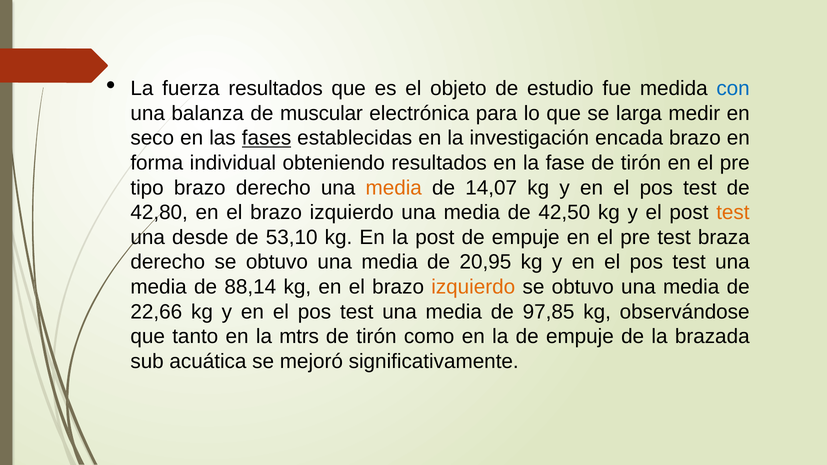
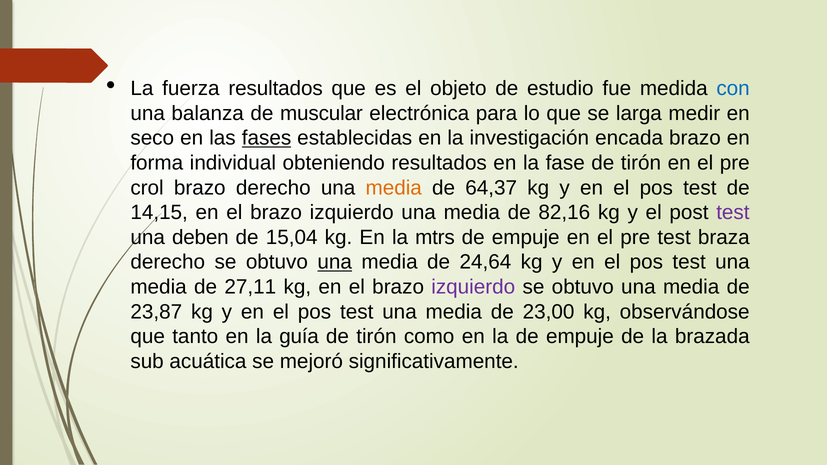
tipo: tipo -> crol (147, 188)
14,07: 14,07 -> 64,37 (491, 188)
42,80: 42,80 -> 14,15 (159, 213)
42,50: 42,50 -> 82,16 (564, 213)
test colour: orange -> purple (733, 213)
desde: desde -> deben (200, 237)
53,10: 53,10 -> 15,04 (292, 237)
la post: post -> mtrs (435, 237)
una underline: none -> present (335, 262)
20,95: 20,95 -> 24,64 (485, 262)
88,14: 88,14 -> 27,11 (250, 287)
izquierdo colour: orange -> purple (473, 287)
22,66: 22,66 -> 23,87 (156, 312)
97,85: 97,85 -> 23,00 (549, 312)
mtrs: mtrs -> guía (299, 337)
